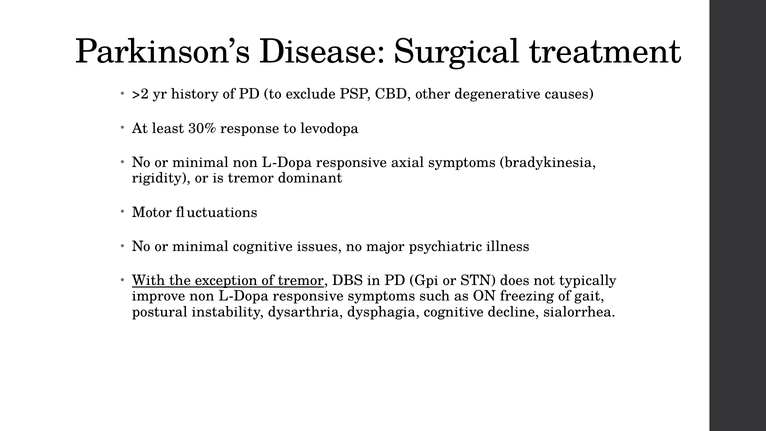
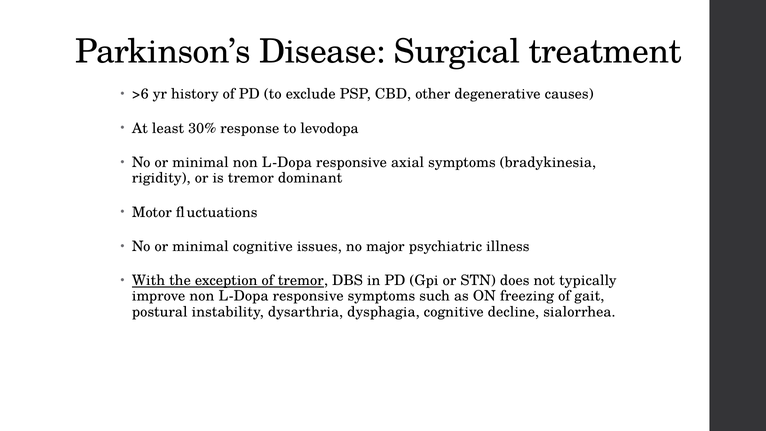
>2: >2 -> >6 (140, 94)
